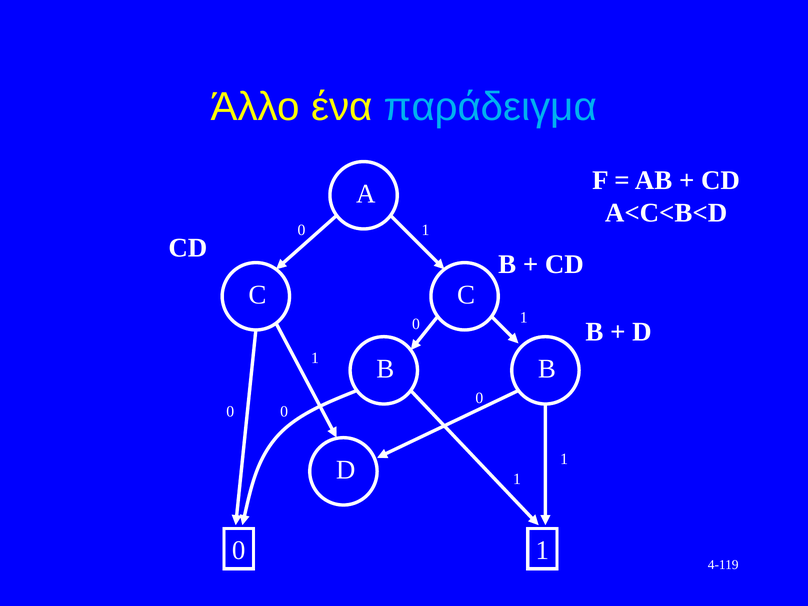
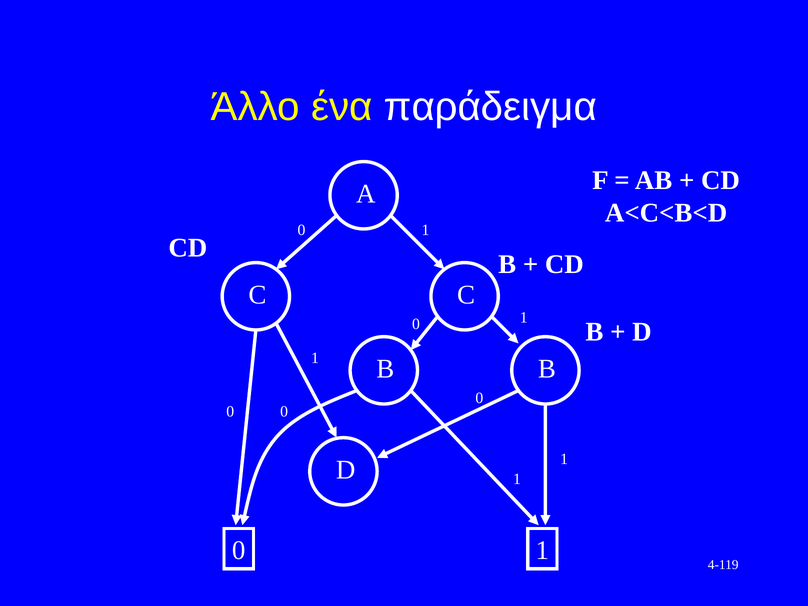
παράδειγμα colour: light blue -> white (490, 107)
